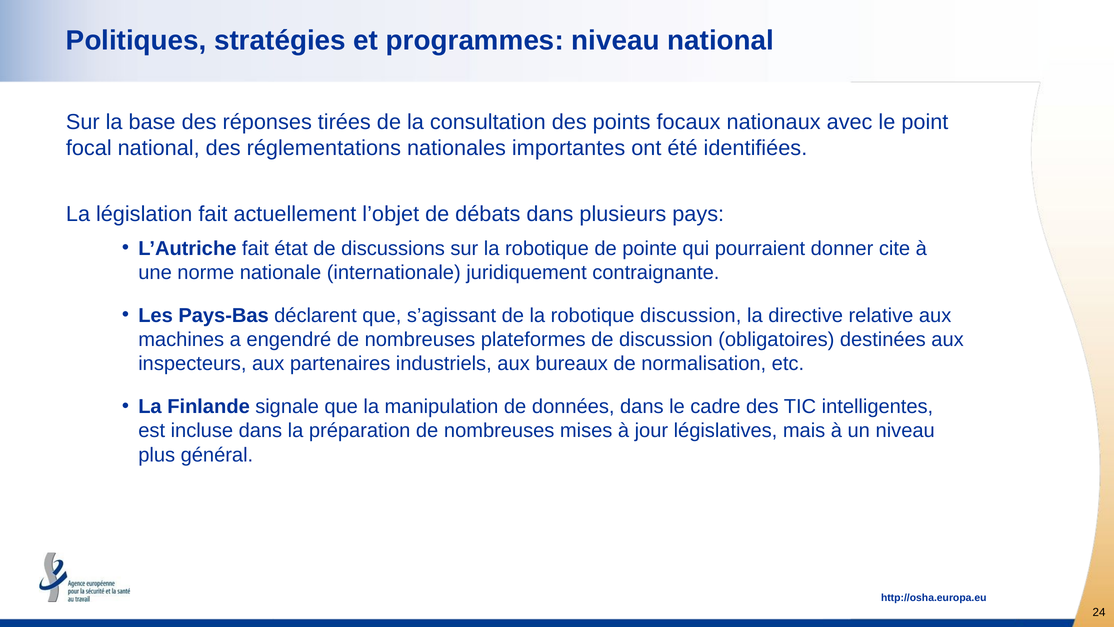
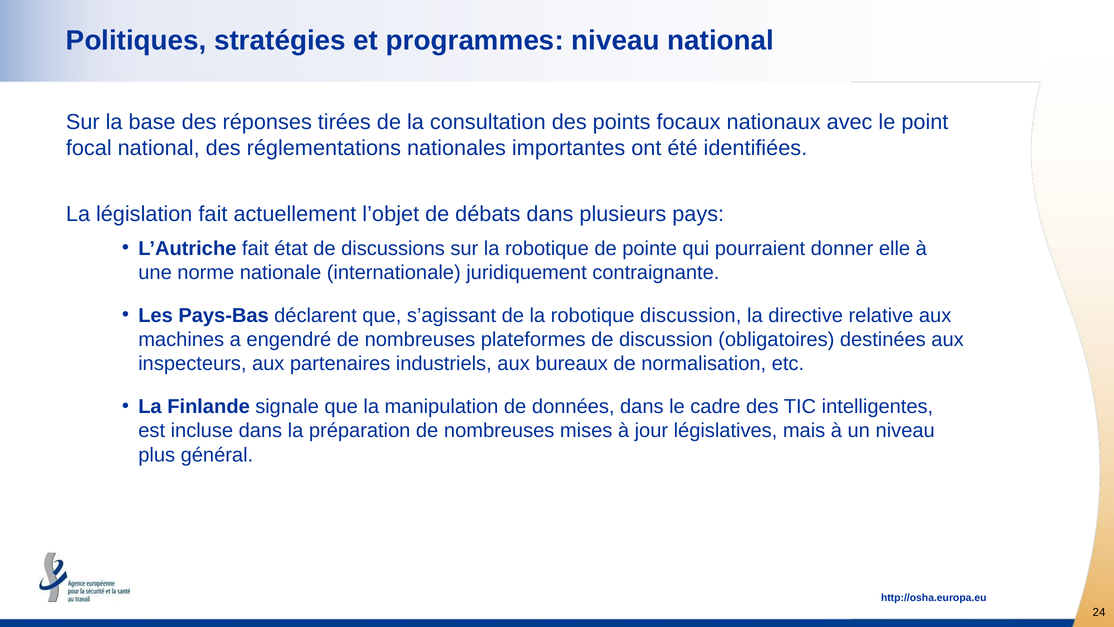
cite: cite -> elle (895, 248)
